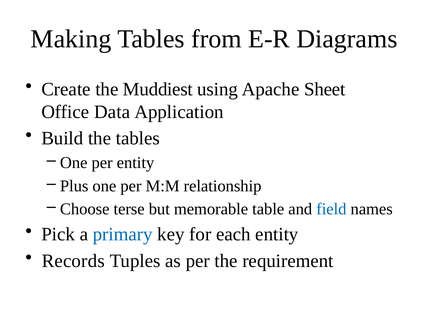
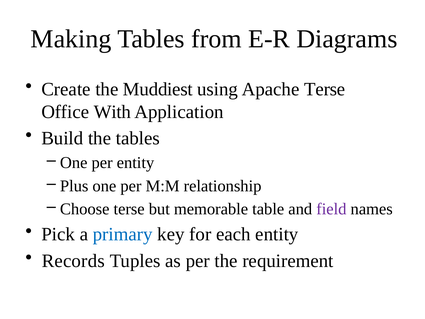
Apache Sheet: Sheet -> Terse (325, 89)
Data: Data -> With (112, 112)
field colour: blue -> purple (331, 209)
